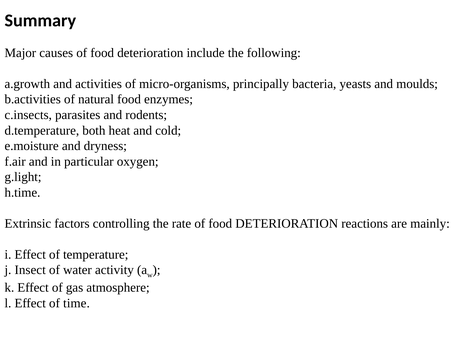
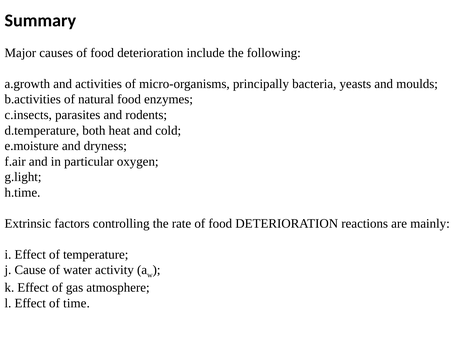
Insect: Insect -> Cause (30, 270)
